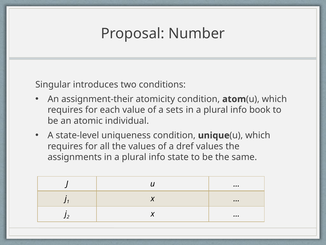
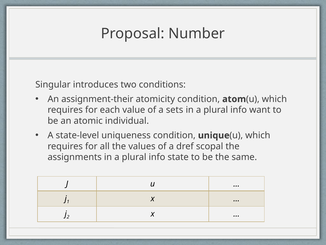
book: book -> want (260, 110)
dref values: values -> scopal (210, 146)
